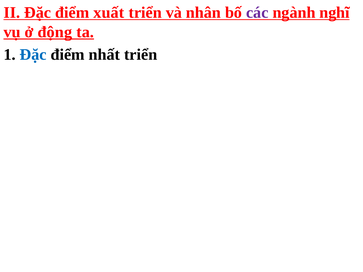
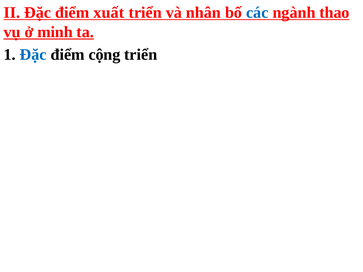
các colour: purple -> blue (257, 13)
nghĩ: nghĩ -> thao (334, 13)
động: động -> minh (55, 32)
nhất: nhất -> cộng (104, 55)
